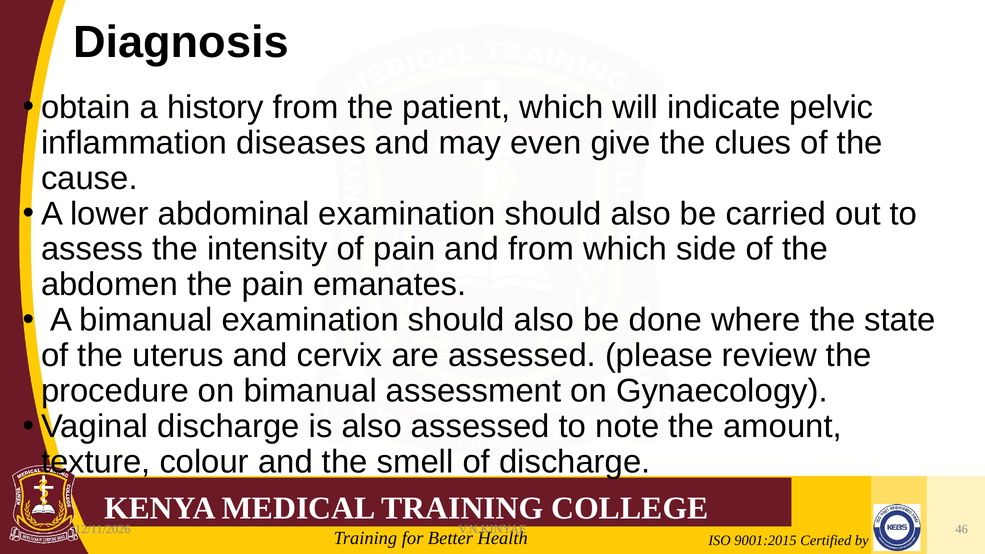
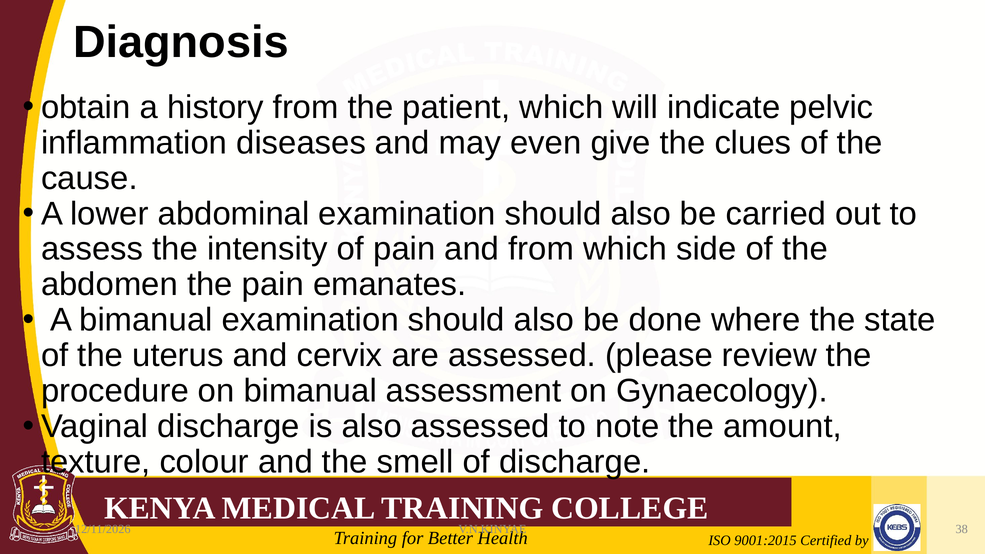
46: 46 -> 38 (962, 529)
